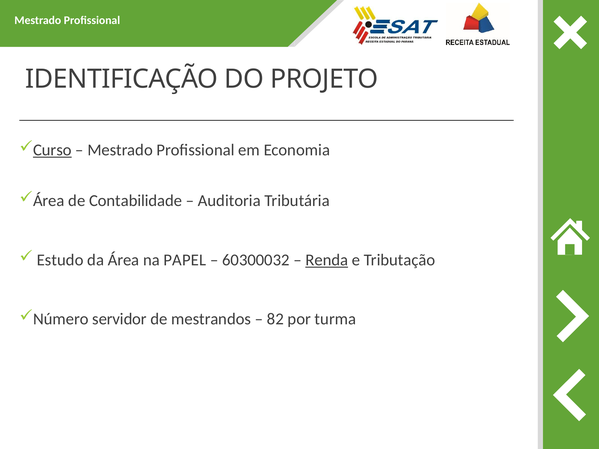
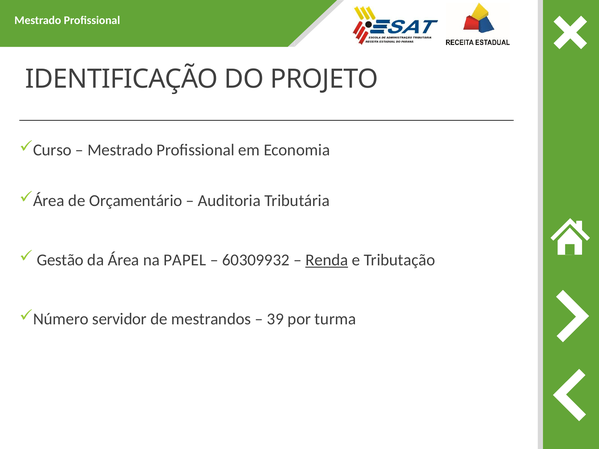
Curso underline: present -> none (52, 150)
Contabilidade: Contabilidade -> Orçamentário (136, 201)
Estudo: Estudo -> Gestão (60, 260)
60300032: 60300032 -> 60309932 (256, 260)
82: 82 -> 39 (275, 319)
